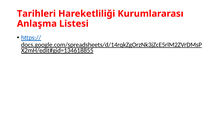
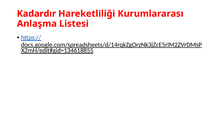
Tarihleri: Tarihleri -> Kadardır (36, 14)
